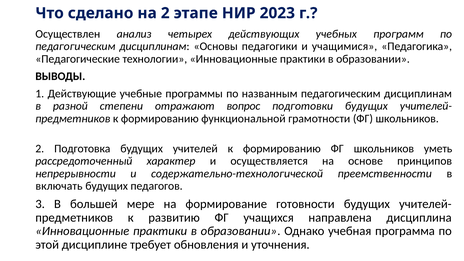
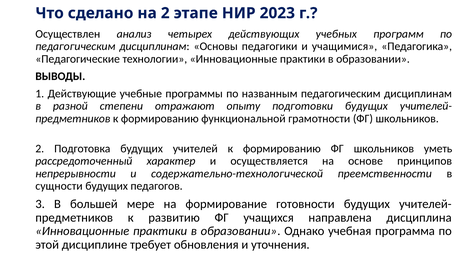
вопрос: вопрос -> опыту (243, 106)
включать: включать -> сущности (59, 186)
